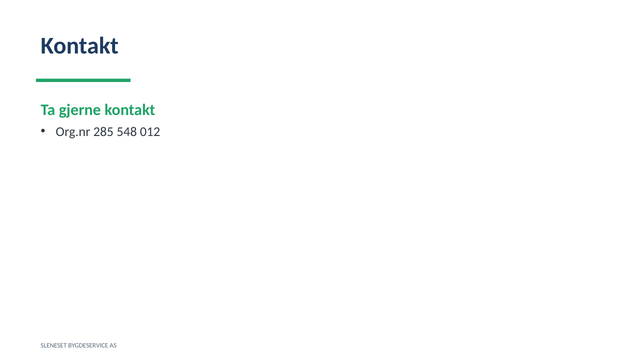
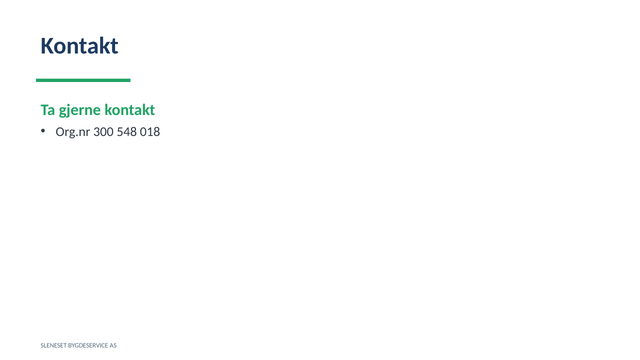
285: 285 -> 300 (103, 132)
012: 012 -> 018 (150, 132)
